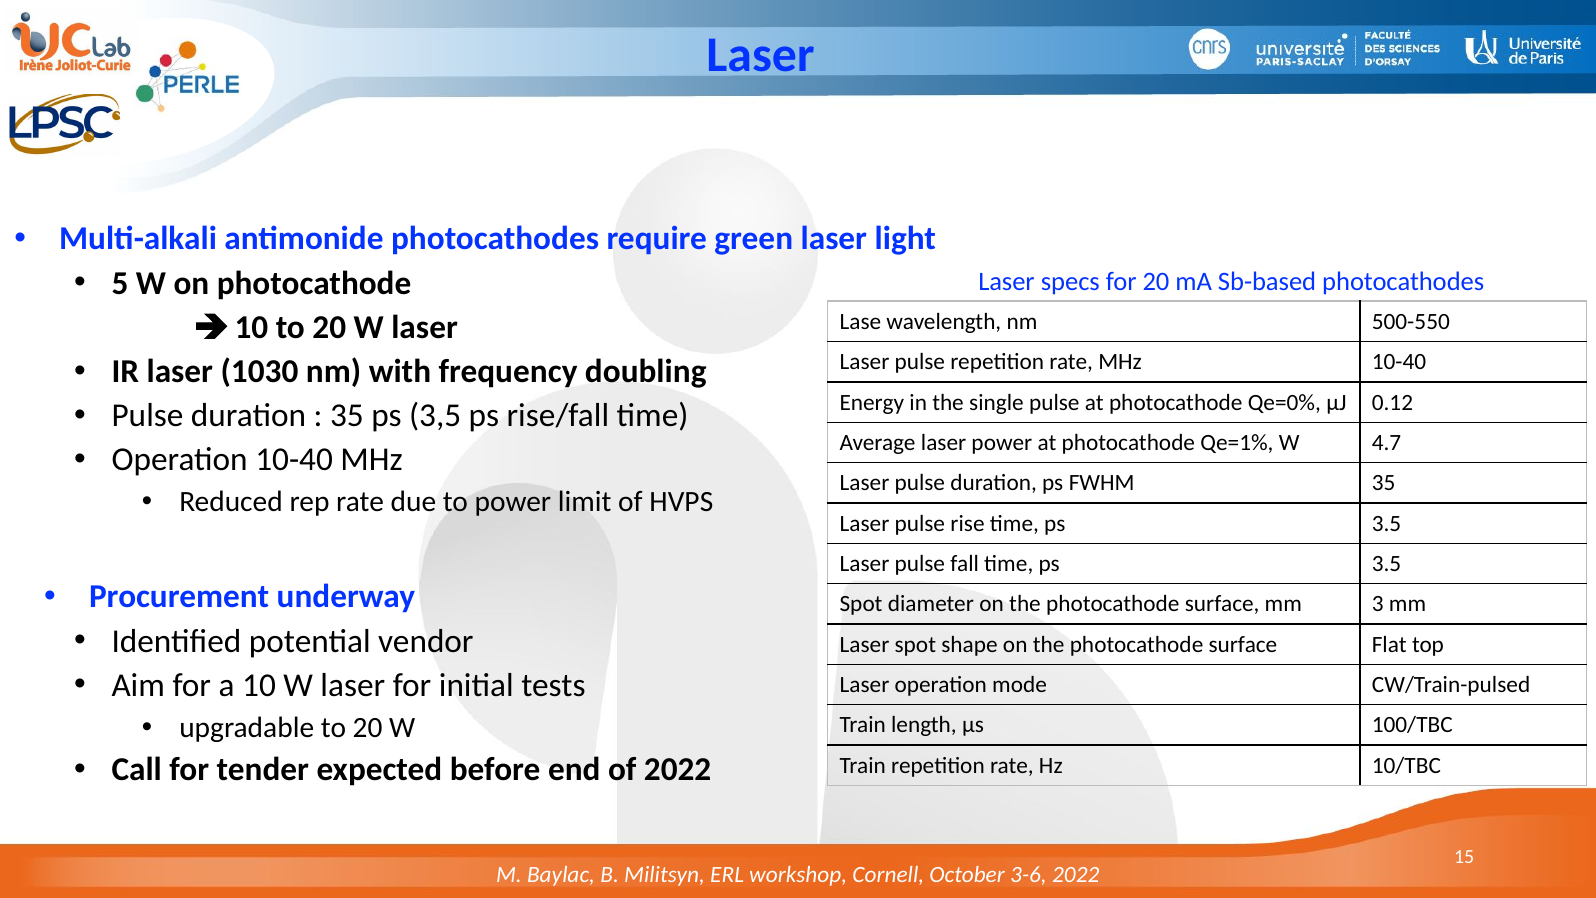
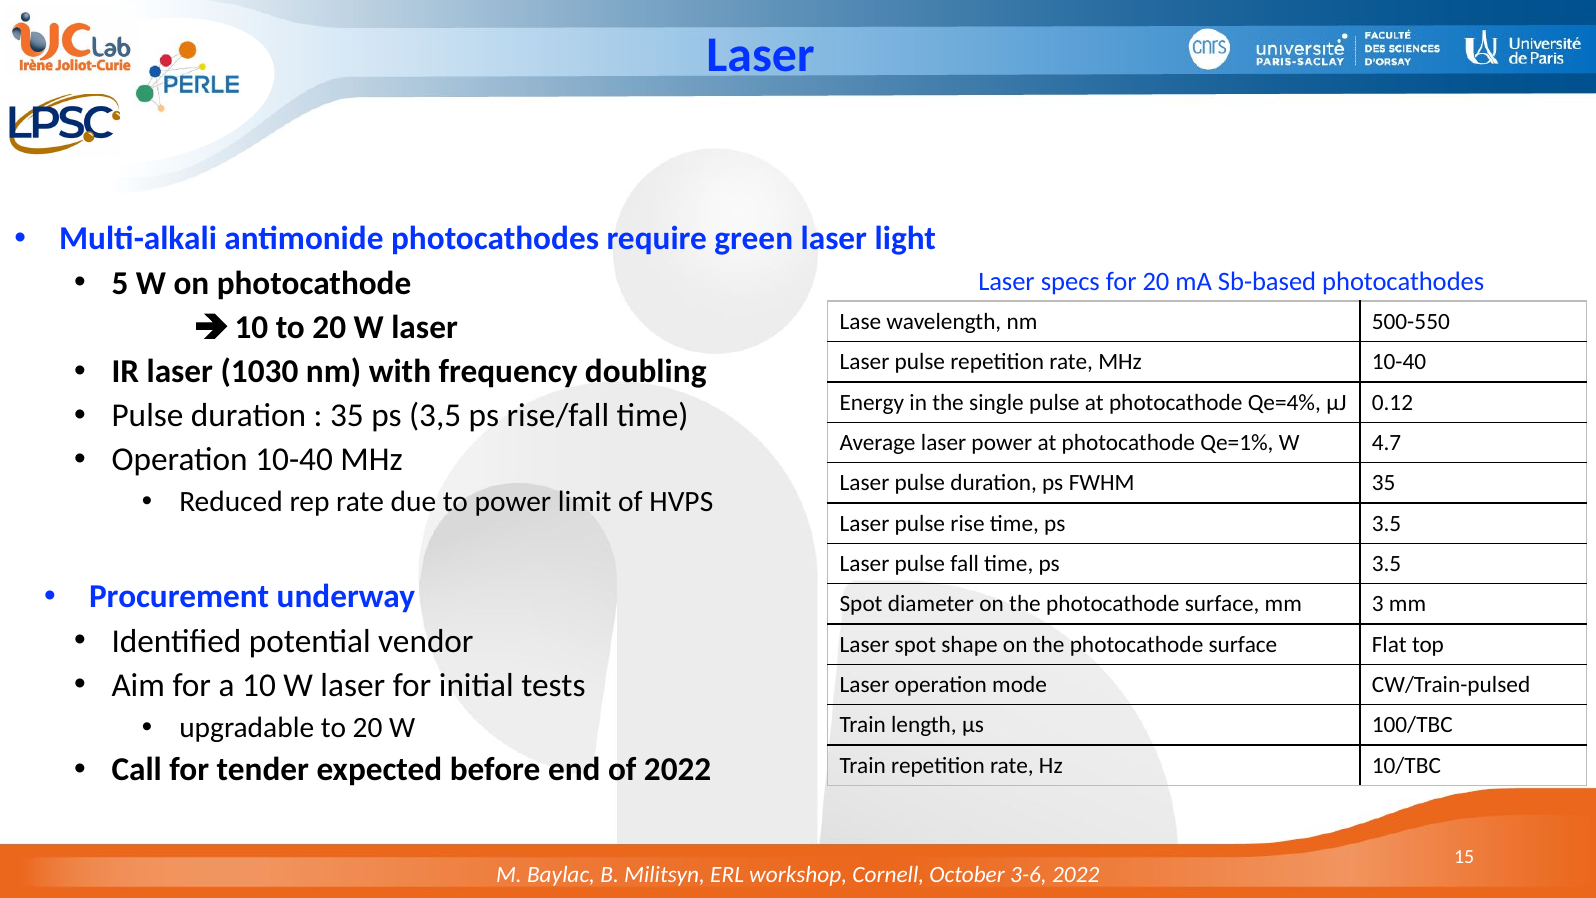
Qe=0%: Qe=0% -> Qe=4% (1284, 402)
